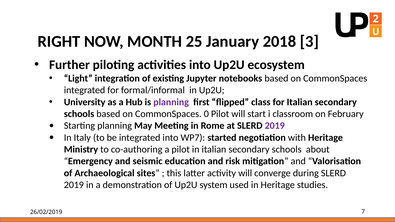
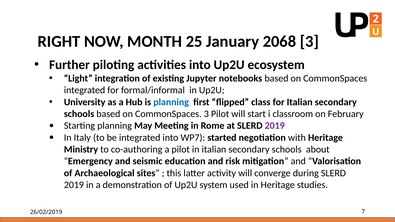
2018: 2018 -> 2068 (279, 41)
planning colour: purple -> blue (171, 102)
CommonSpaces 0: 0 -> 3 (206, 114)
